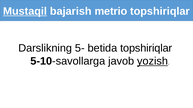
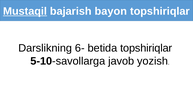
metrio: metrio -> bayon (111, 11)
5-: 5- -> 6- (80, 48)
yozish underline: present -> none (153, 61)
